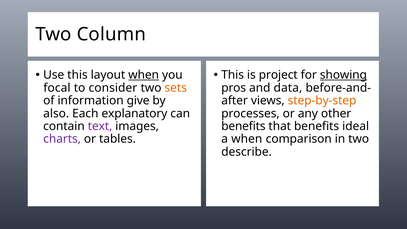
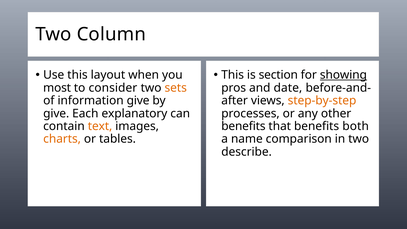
when underline: present -> none (144, 75)
project: project -> section (278, 75)
focal: focal -> most (57, 88)
data: data -> date (288, 88)
also: also -> give (56, 113)
text colour: purple -> orange (100, 126)
ideal: ideal -> both (356, 126)
charts colour: purple -> orange (62, 139)
a when: when -> name (247, 139)
